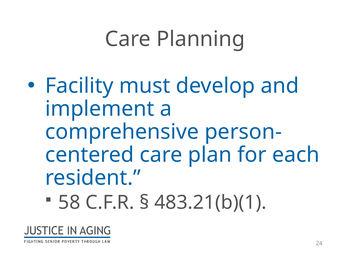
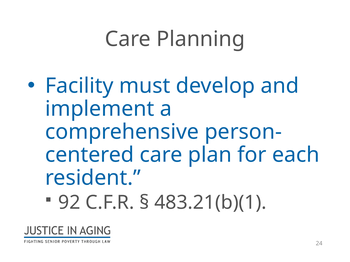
58: 58 -> 92 (69, 203)
